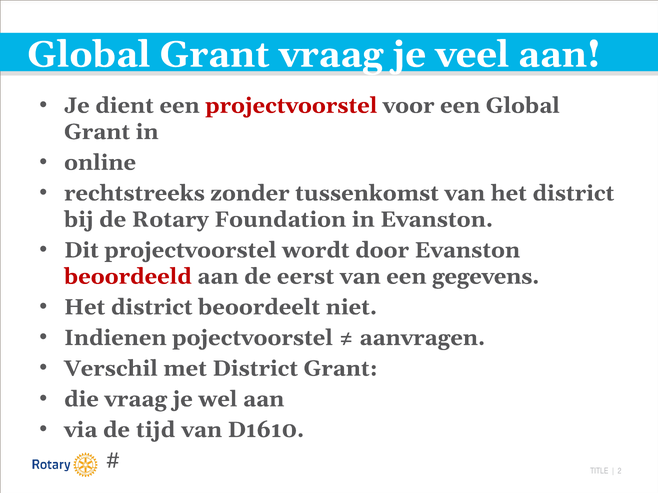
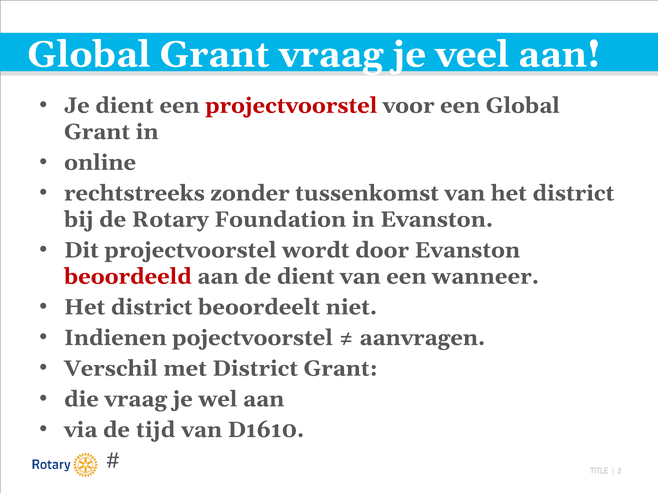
de eerst: eerst -> dient (306, 277)
gegevens: gegevens -> wanneer (486, 277)
